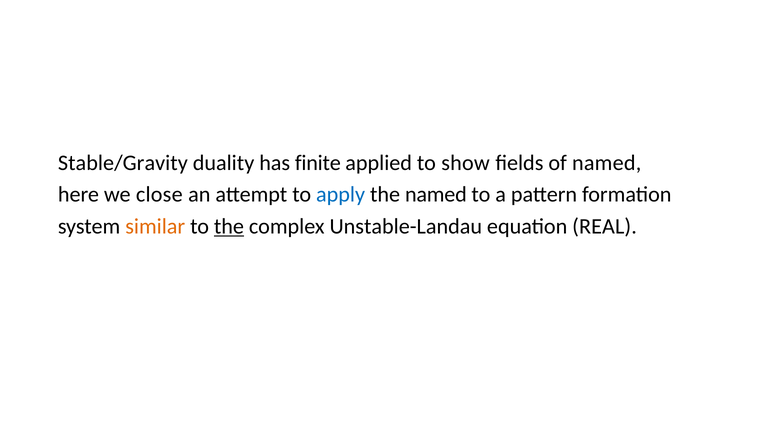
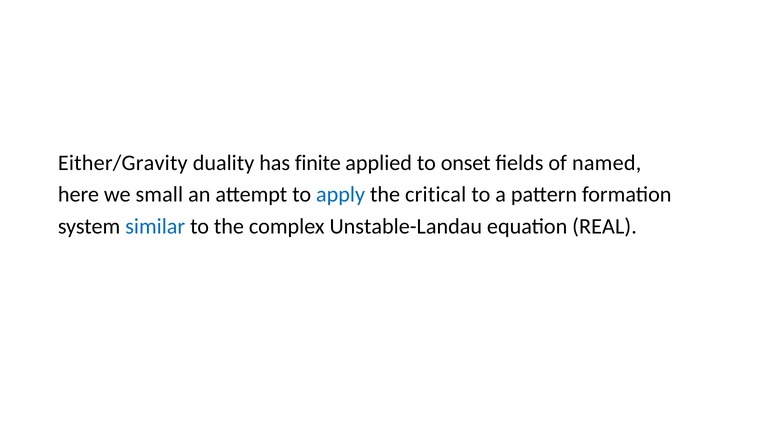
Stable/Gravity: Stable/Gravity -> Either/Gravity (123, 163)
show: show -> onset (466, 163)
close: close -> small (159, 195)
the named: named -> critical (436, 195)
similar colour: orange -> blue (155, 227)
the underline: present -> none (229, 227)
